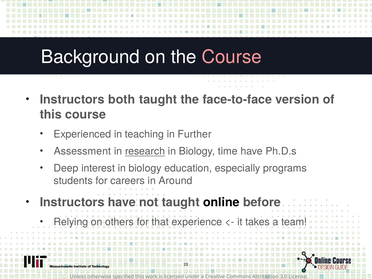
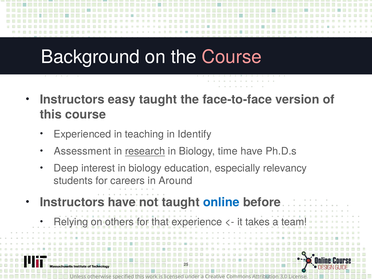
both: both -> easy (122, 100)
Further: Further -> Identify (195, 134)
programs: programs -> relevancy (285, 168)
online colour: black -> blue (221, 202)
